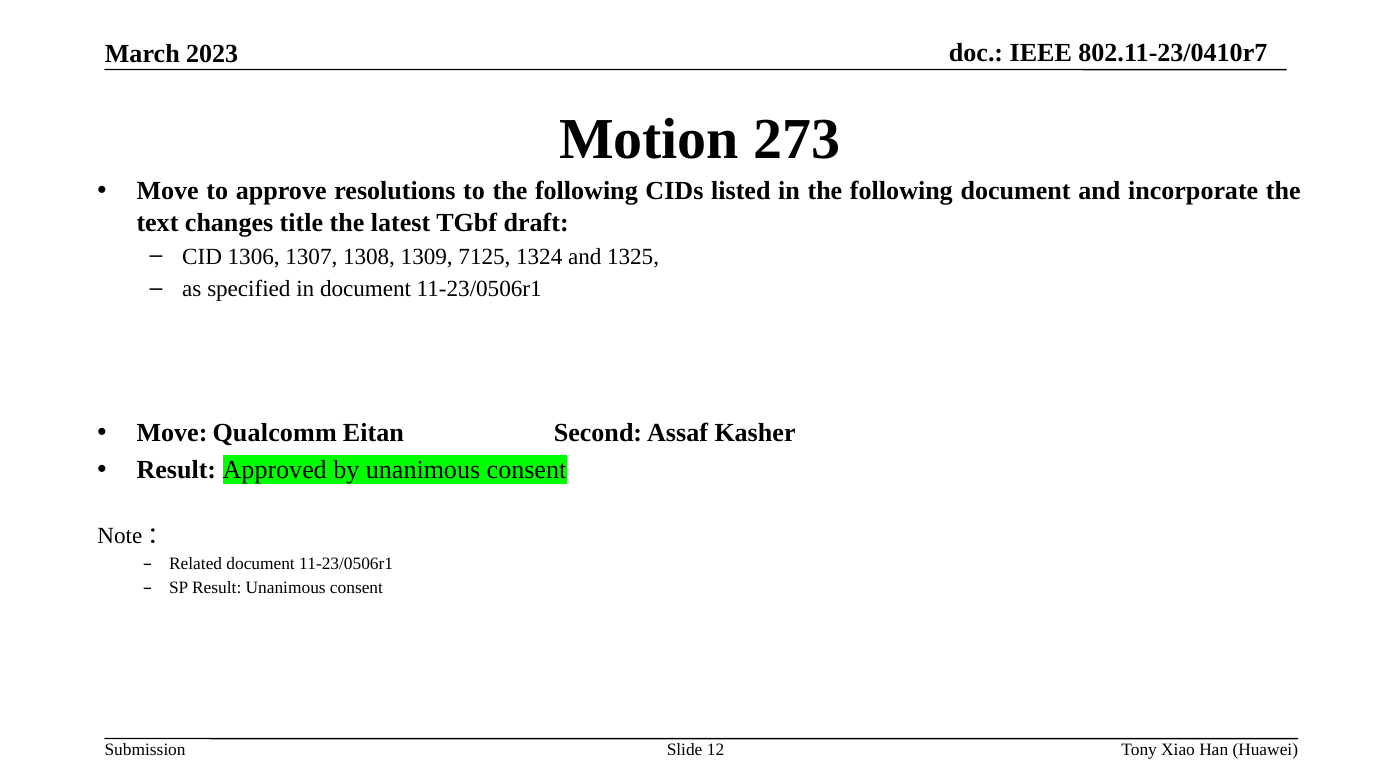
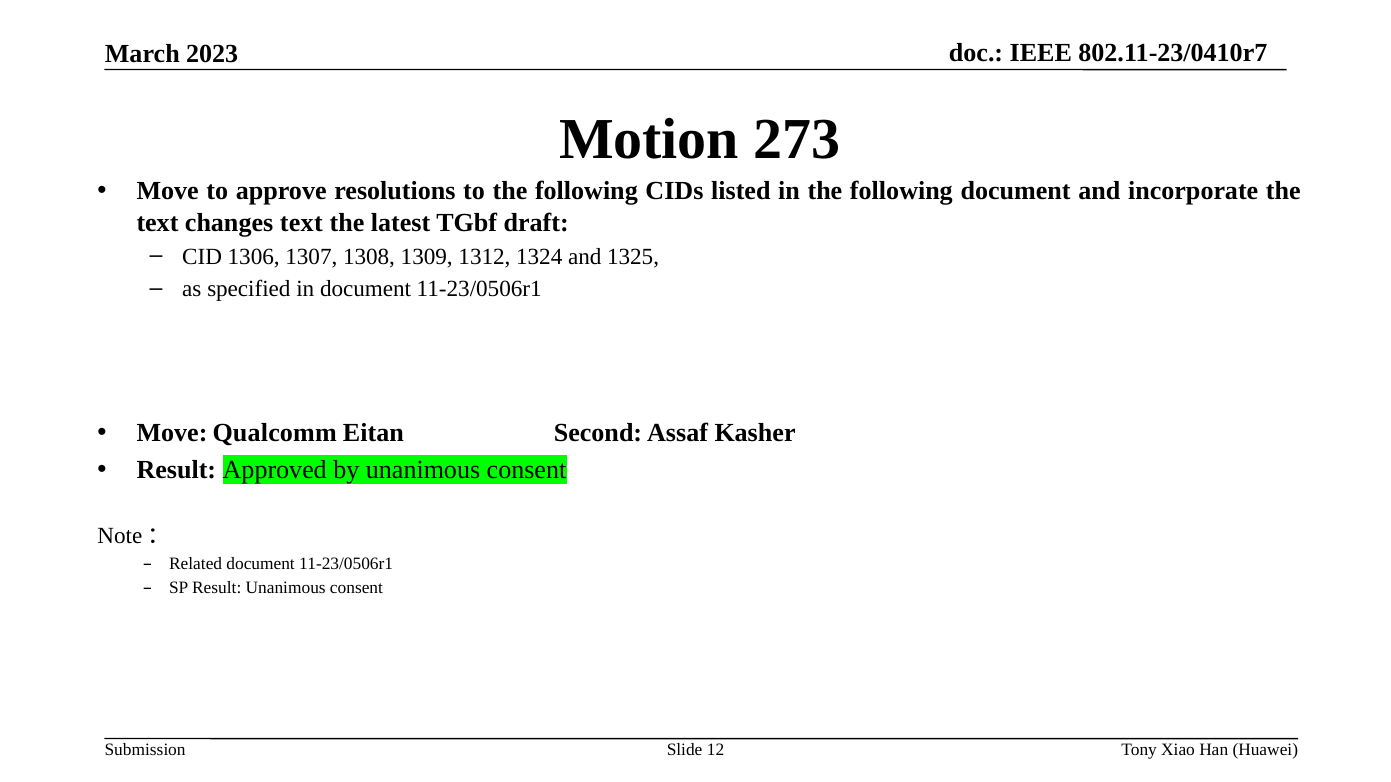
changes title: title -> text (301, 223)
7125: 7125 -> 1312 (484, 257)
